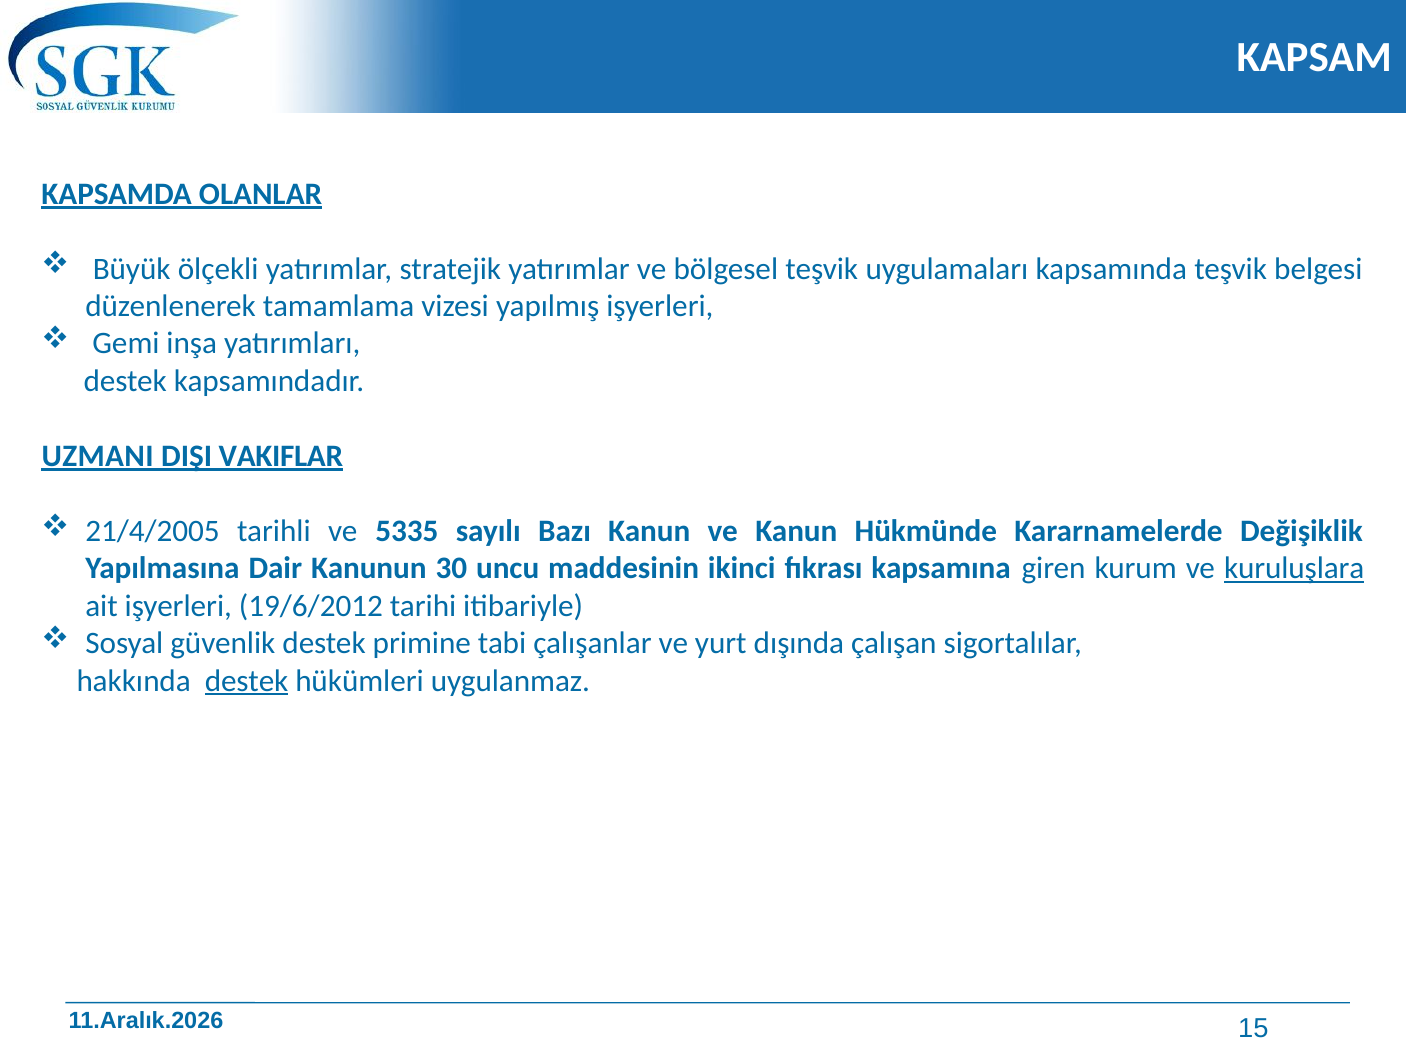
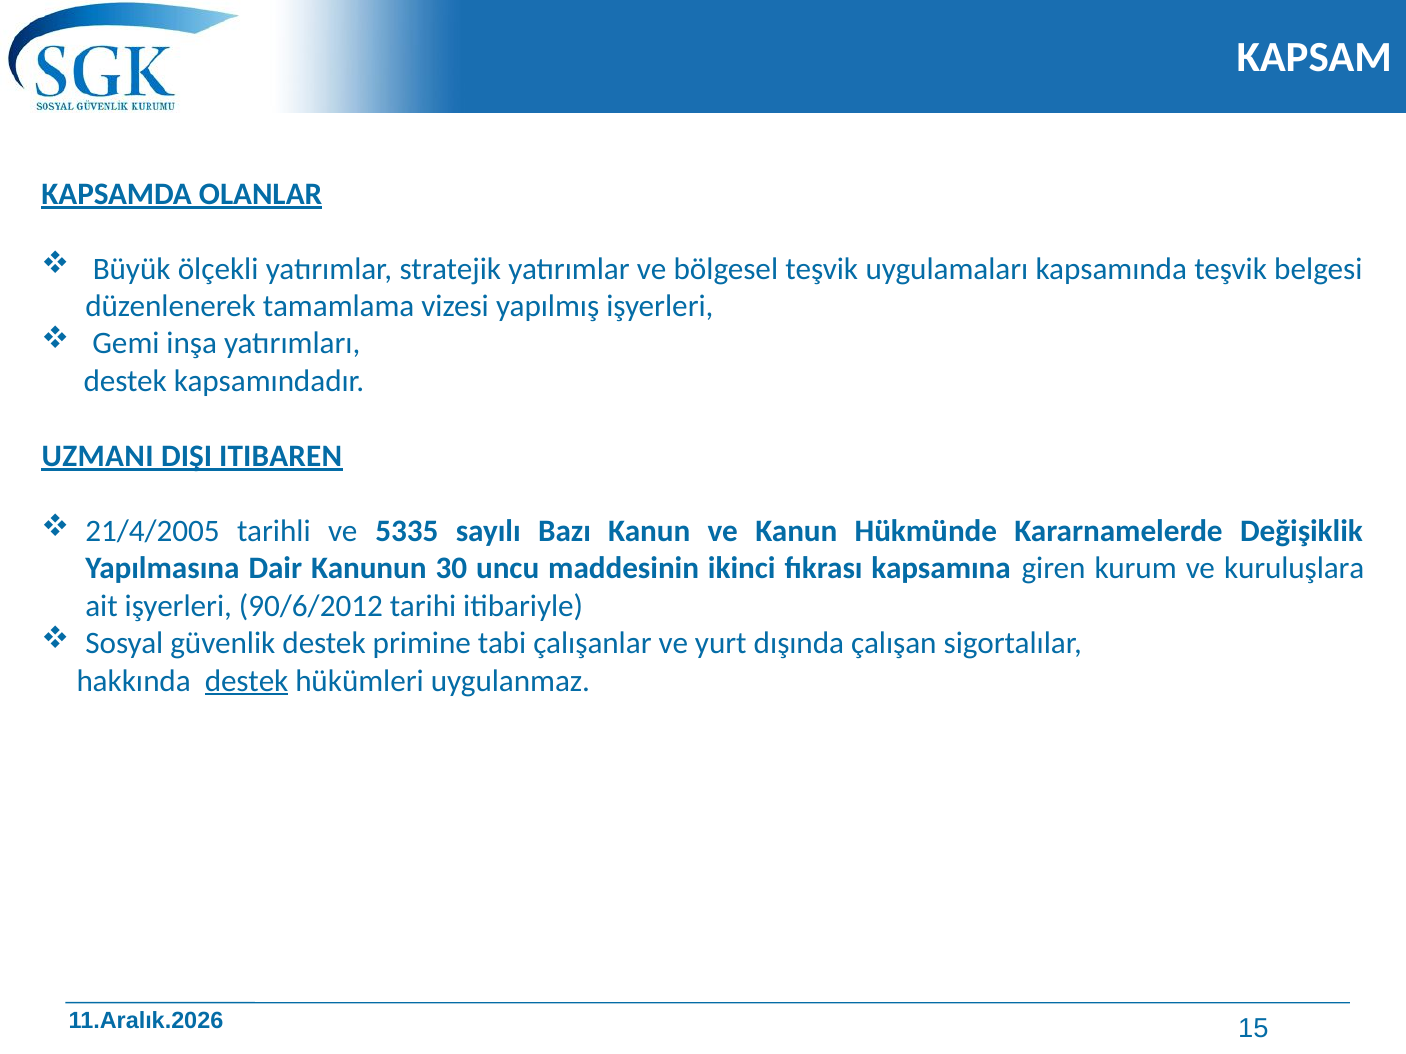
VAKIFLAR: VAKIFLAR -> ITIBAREN (281, 456)
kuruluşlara underline: present -> none (1294, 569)
19/6/2012: 19/6/2012 -> 90/6/2012 (311, 606)
